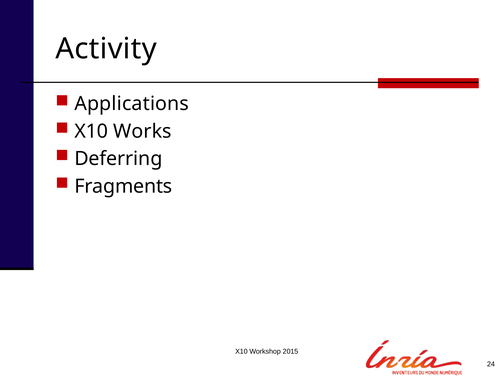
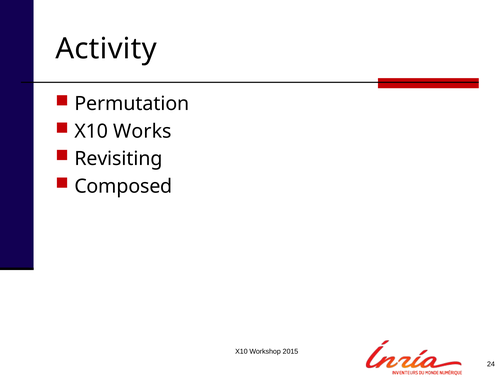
Applications: Applications -> Permutation (132, 104)
Deferring: Deferring -> Revisiting (118, 159)
Fragments: Fragments -> Composed (123, 186)
